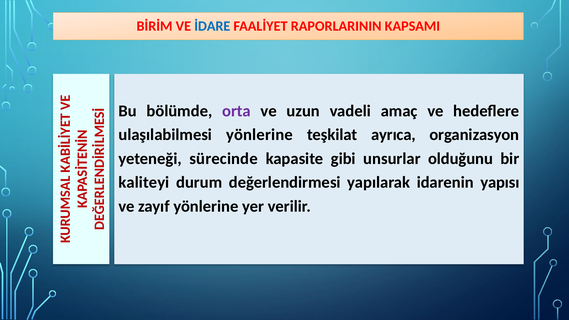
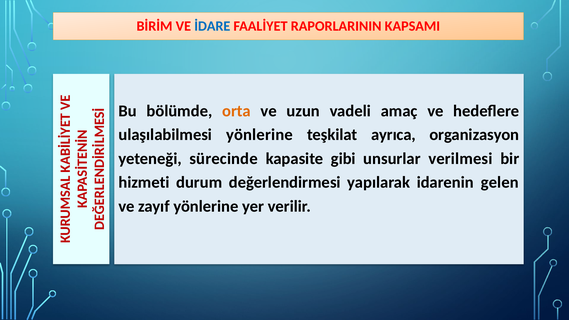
orta colour: purple -> orange (237, 111)
olduğunu: olduğunu -> verilmesi (460, 159)
kaliteyi: kaliteyi -> hizmeti (144, 183)
yapısı: yapısı -> gelen (500, 183)
